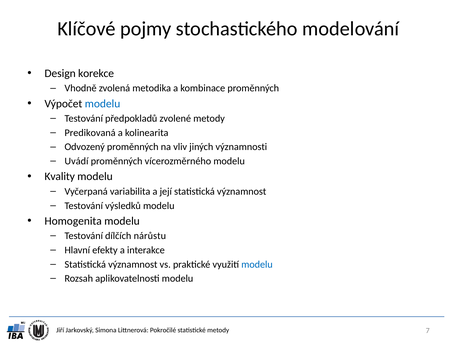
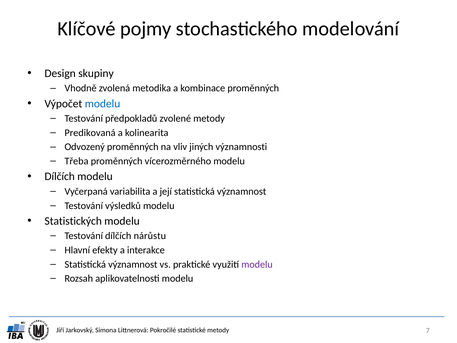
korekce: korekce -> skupiny (96, 73)
Uvádí: Uvádí -> Třeba (77, 161)
Kvality: Kvality -> Dílčích (60, 176)
Homogenita: Homogenita -> Statistických (73, 221)
modelu colour: blue -> purple (257, 264)
